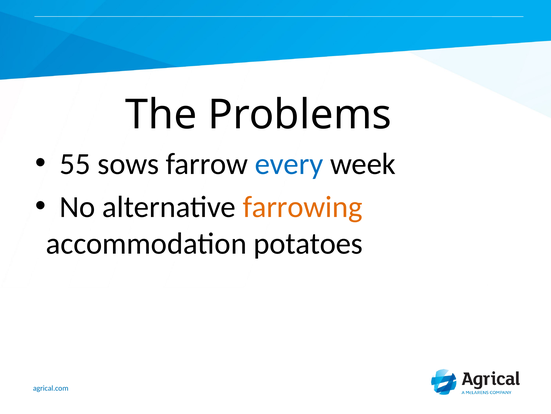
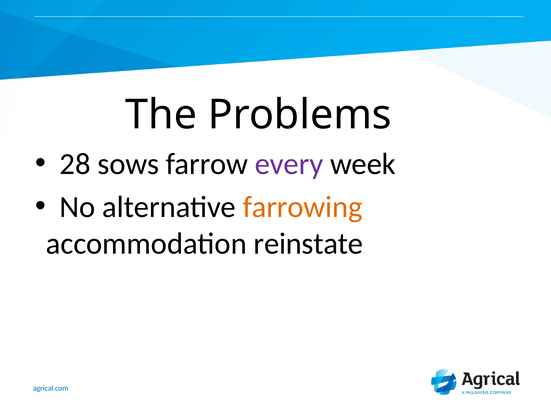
55: 55 -> 28 (75, 164)
every colour: blue -> purple (289, 164)
potatoes: potatoes -> reinstate (308, 243)
